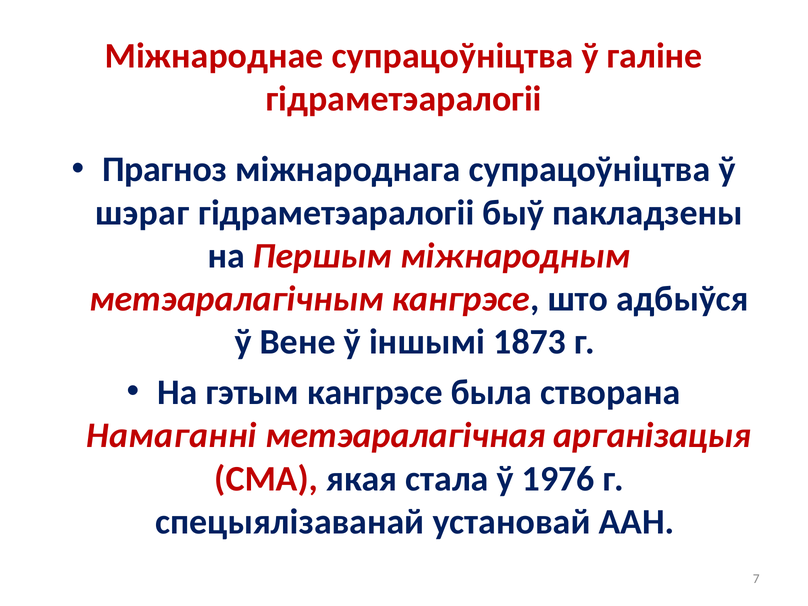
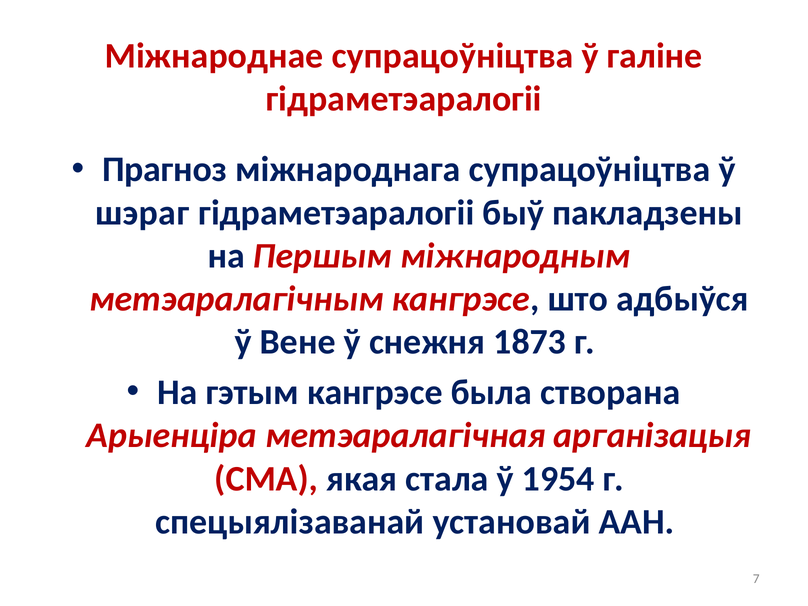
іншымі: іншымі -> снежня (427, 342)
Намаганні: Намаганні -> Арыенціра (171, 436)
1976: 1976 -> 1954 (558, 479)
